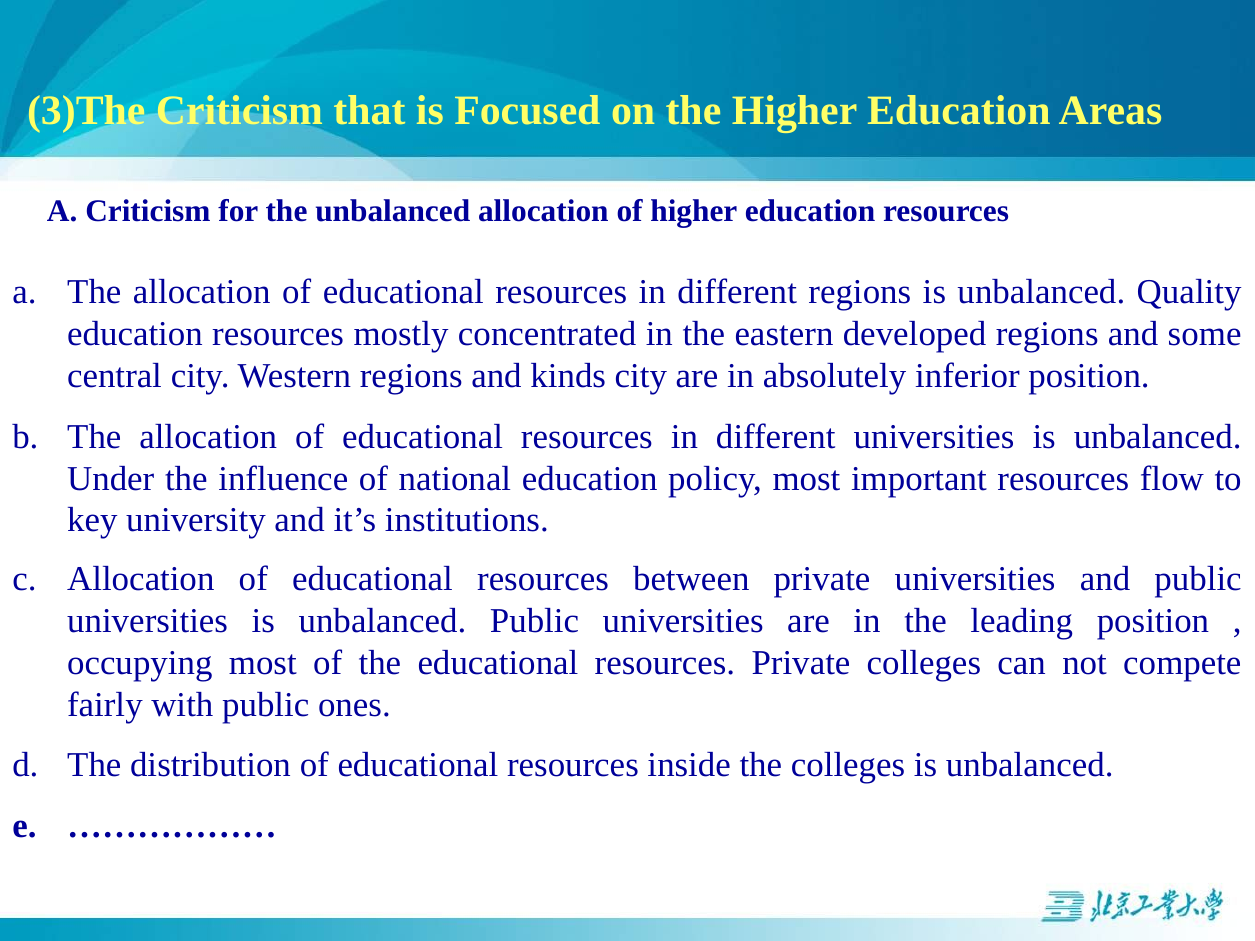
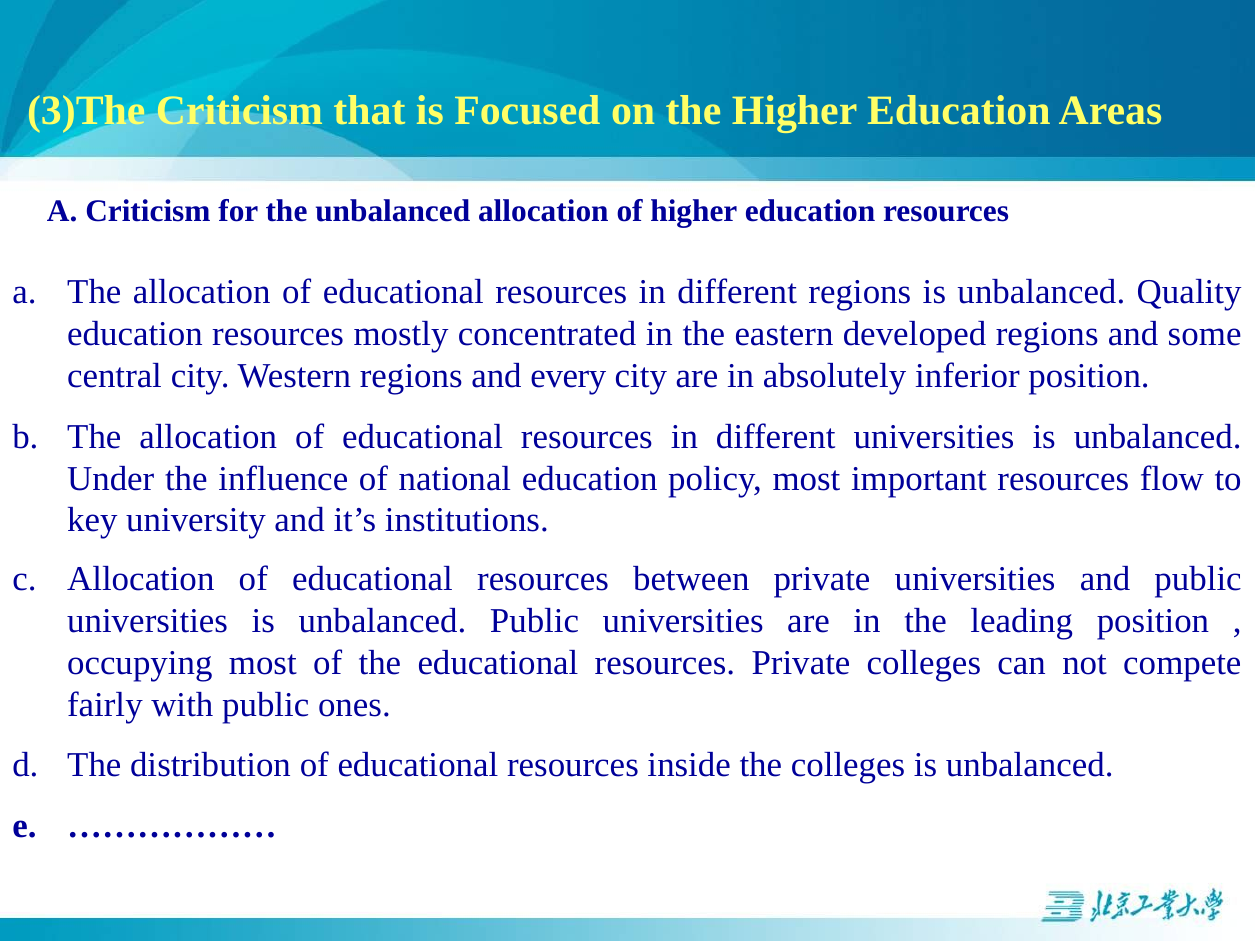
kinds: kinds -> every (568, 376)
